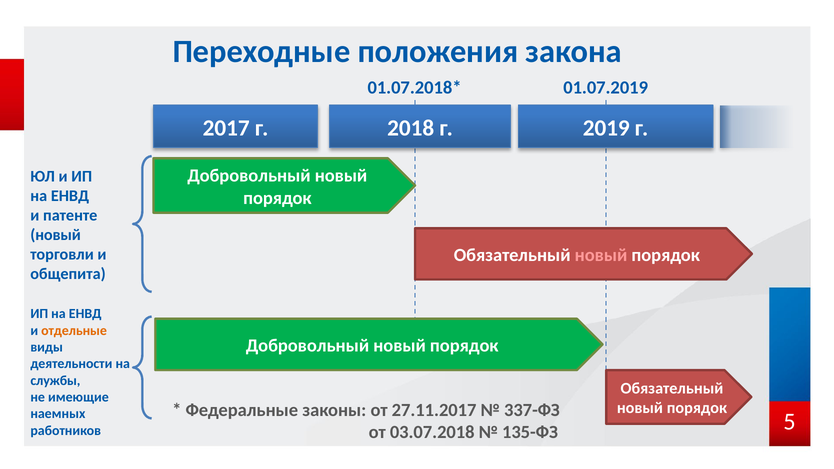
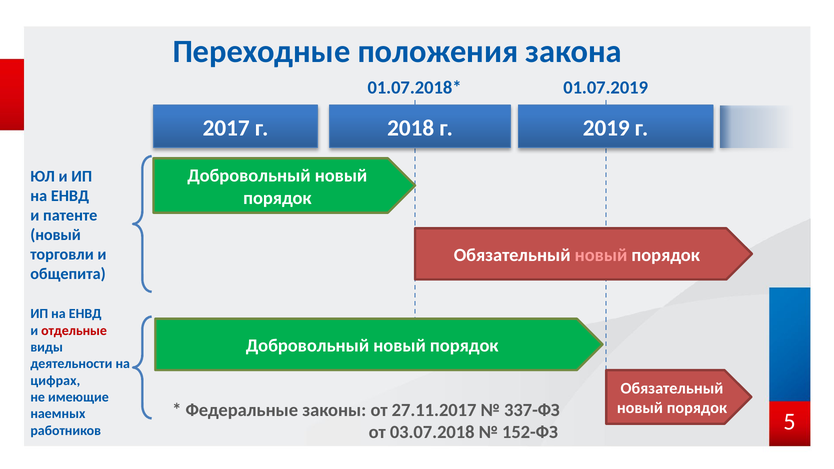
отдельные colour: orange -> red (74, 331)
службы: службы -> цифрах (55, 381)
135-ФЗ: 135-ФЗ -> 152-ФЗ (530, 432)
